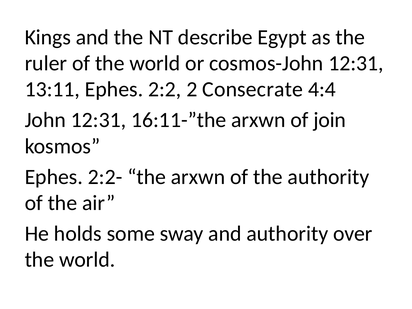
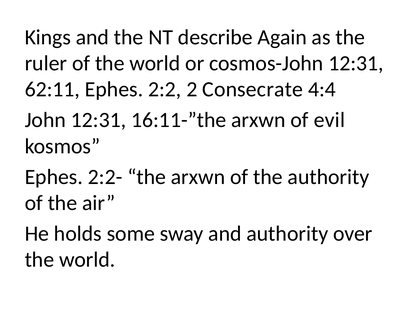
Egypt: Egypt -> Again (282, 37)
13:11: 13:11 -> 62:11 (52, 89)
join: join -> evil (330, 120)
